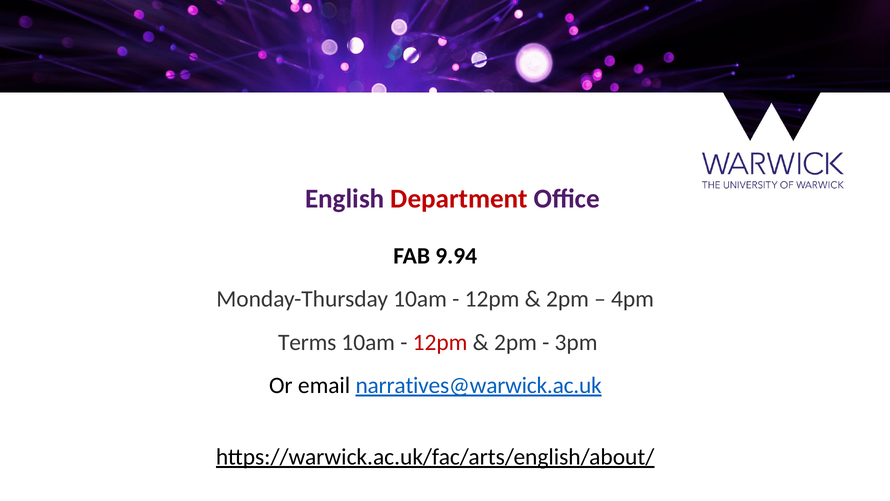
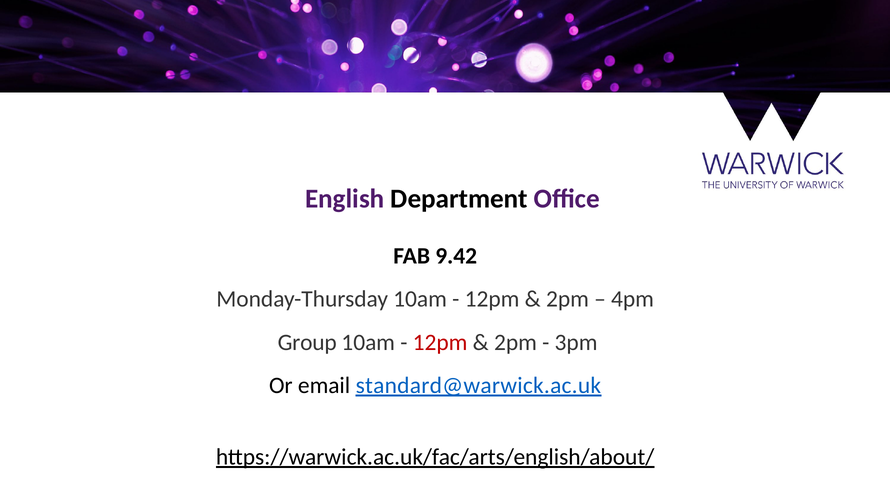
Department colour: red -> black (459, 198)
9.94: 9.94 -> 9.42 (456, 256)
Terms: Terms -> Group (307, 342)
narratives@warwick.ac.uk: narratives@warwick.ac.uk -> standard@warwick.ac.uk (478, 385)
